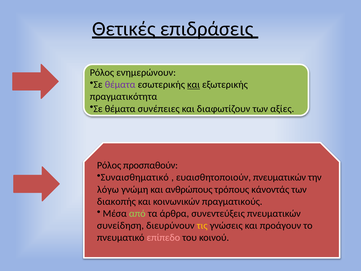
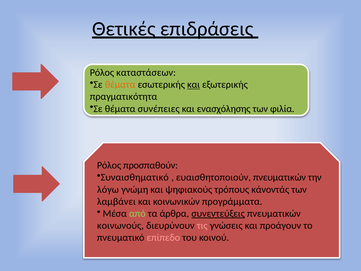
ενημερώνουν: ενημερώνουν -> καταστάσεων (146, 72)
θέματα colour: purple -> orange (120, 85)
διαφωτίζουν: διαφωτίζουν -> ενασχόλησης (224, 109)
αξίες: αξίες -> φιλία (282, 109)
ανθρώπους: ανθρώπους -> ψηφιακούς (189, 189)
διακοπής: διακοπής -> λαμβάνει (116, 201)
πραγματικούς: πραγματικούς -> προγράμματα (232, 201)
συνεντεύξεις underline: none -> present (218, 213)
συνείδηση: συνείδηση -> κοινωνούς (120, 225)
τις colour: yellow -> pink (202, 225)
